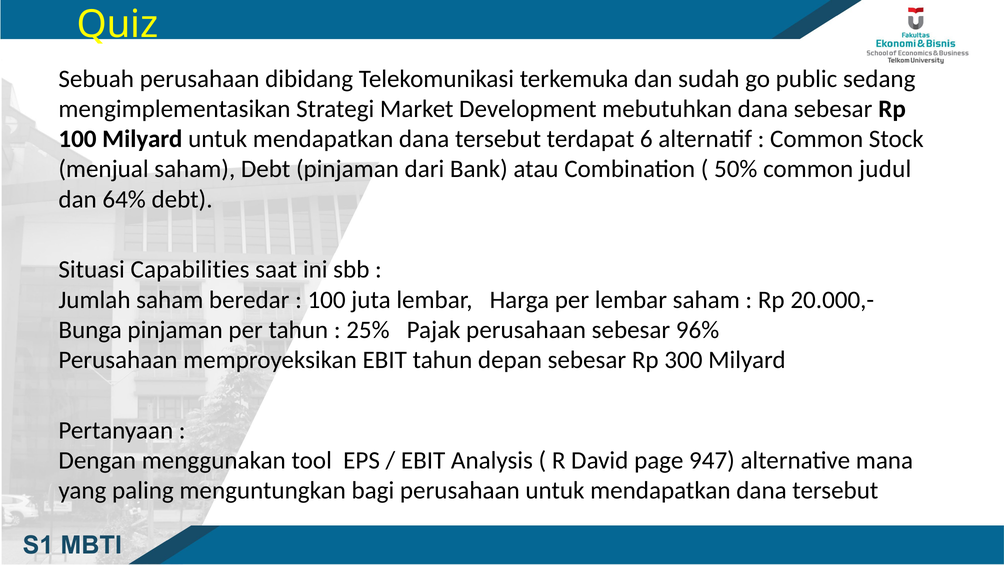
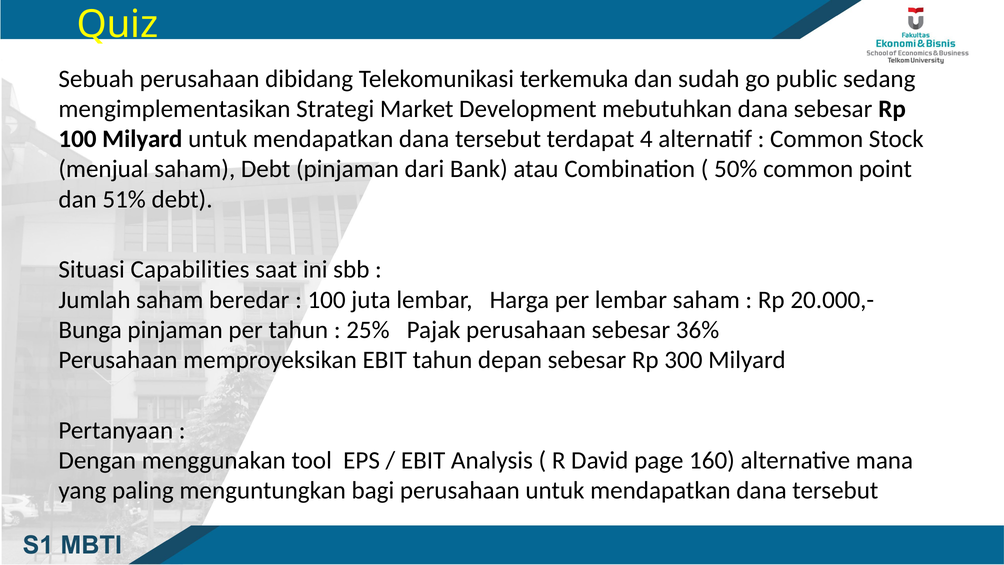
6: 6 -> 4 (646, 139)
judul: judul -> point (885, 169)
64%: 64% -> 51% (124, 199)
96%: 96% -> 36% (698, 330)
947: 947 -> 160 (712, 460)
